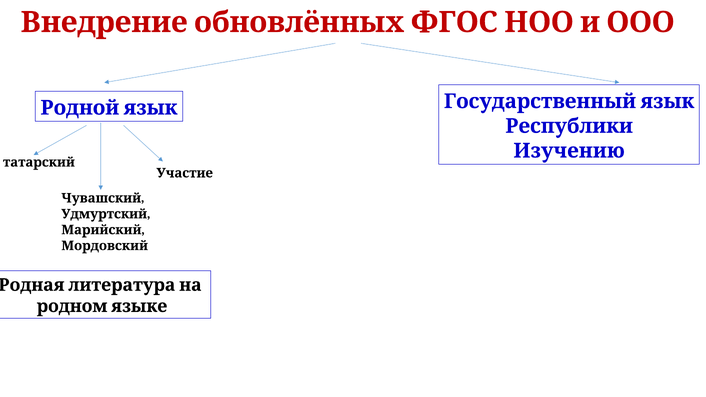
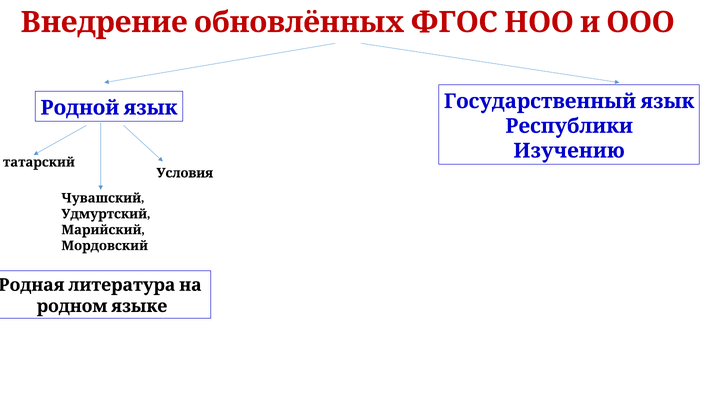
Участие: Участие -> Условия (185, 173)
